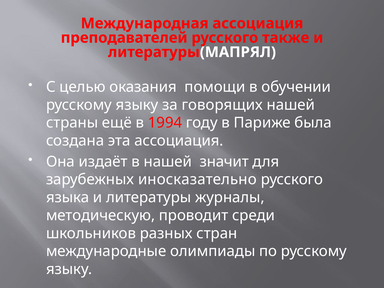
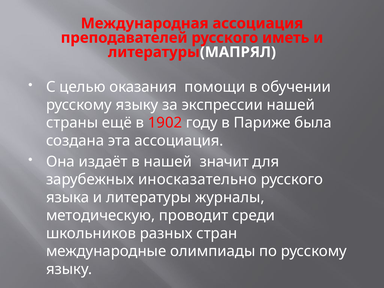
также: также -> иметь (286, 38)
говорящих: говорящих -> экспрессии (222, 105)
1994: 1994 -> 1902 (165, 123)
